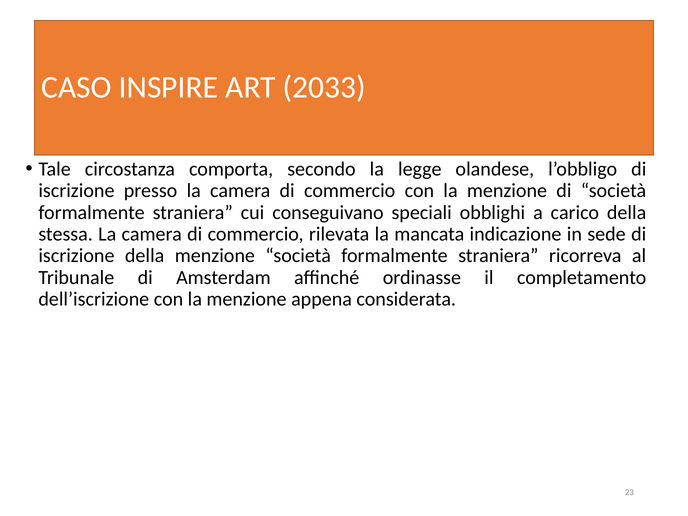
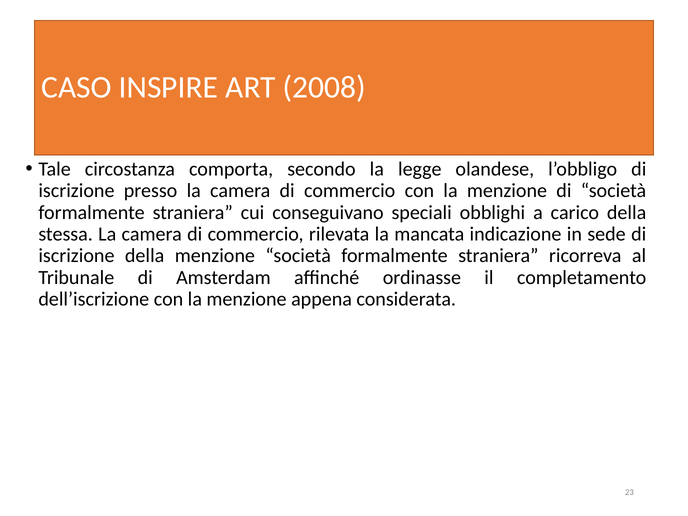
2033: 2033 -> 2008 (324, 88)
